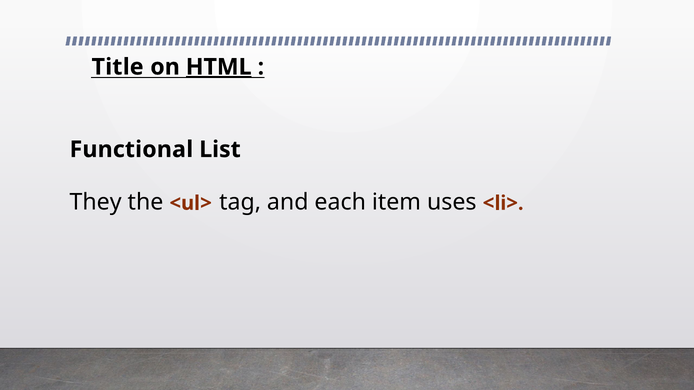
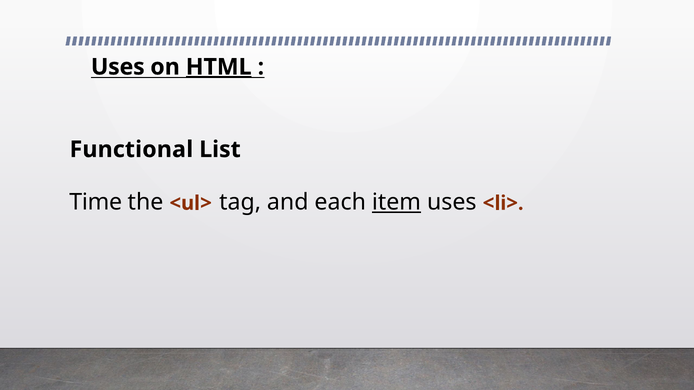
Title: Title -> Uses (118, 67)
They: They -> Time (96, 202)
item underline: none -> present (396, 202)
